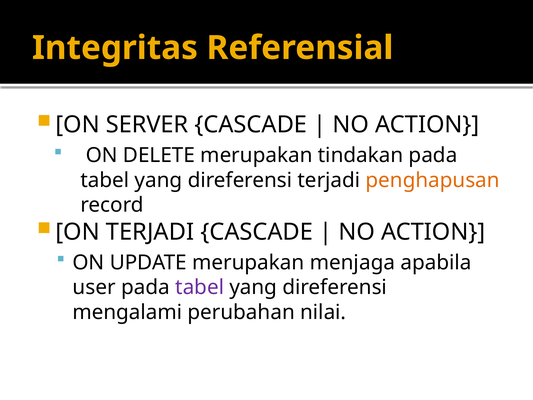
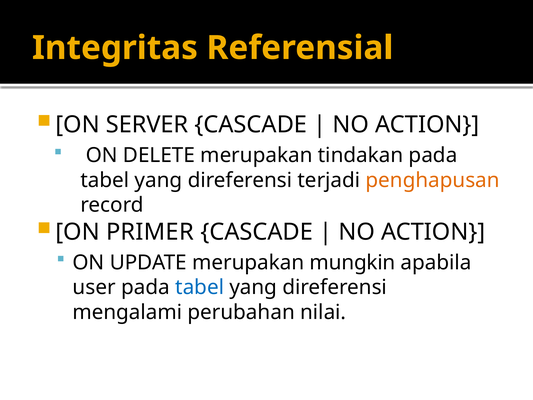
ON TERJADI: TERJADI -> PRIMER (150, 232)
menjaga: menjaga -> mungkin (352, 262)
tabel colour: purple -> blue (200, 287)
